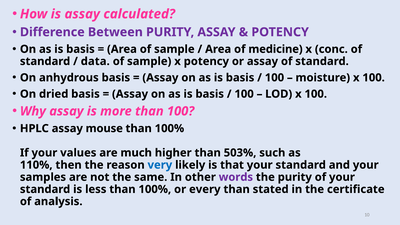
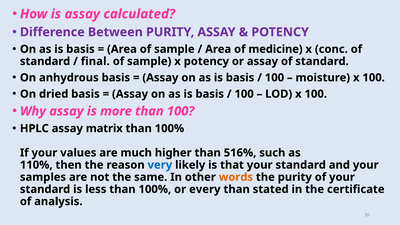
data: data -> final (95, 61)
mouse: mouse -> matrix (104, 128)
503%: 503% -> 516% (240, 153)
words colour: purple -> orange (236, 177)
